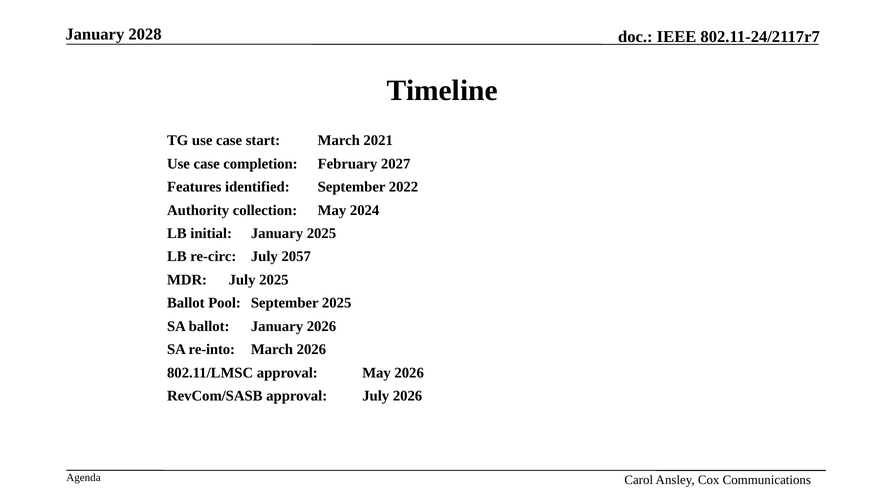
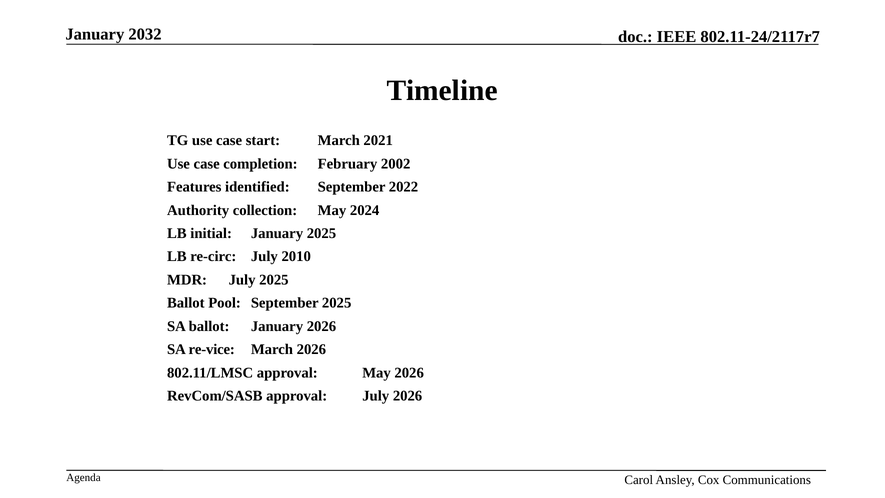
2028: 2028 -> 2032 (145, 34)
2027: 2027 -> 2002 (396, 164)
2057: 2057 -> 2010 (296, 257)
re-into: re-into -> re-vice (212, 349)
